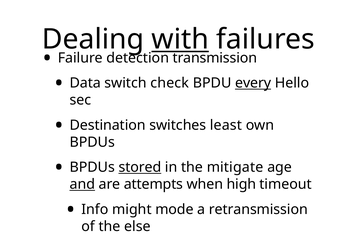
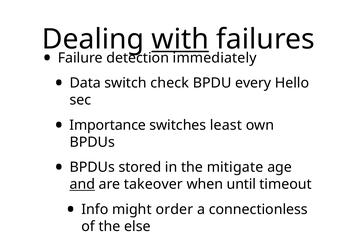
transmission: transmission -> immediately (215, 58)
every underline: present -> none (253, 83)
Destination: Destination -> Importance (108, 125)
stored underline: present -> none (140, 167)
attempts: attempts -> takeover (153, 184)
high: high -> until (241, 184)
mode: mode -> order (174, 210)
retransmission: retransmission -> connectionless (258, 210)
